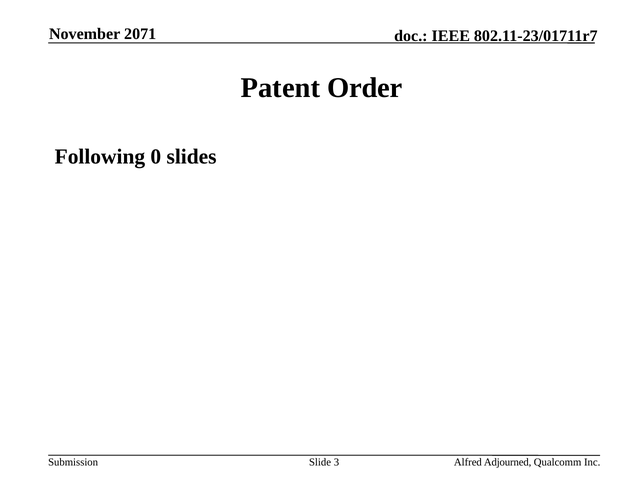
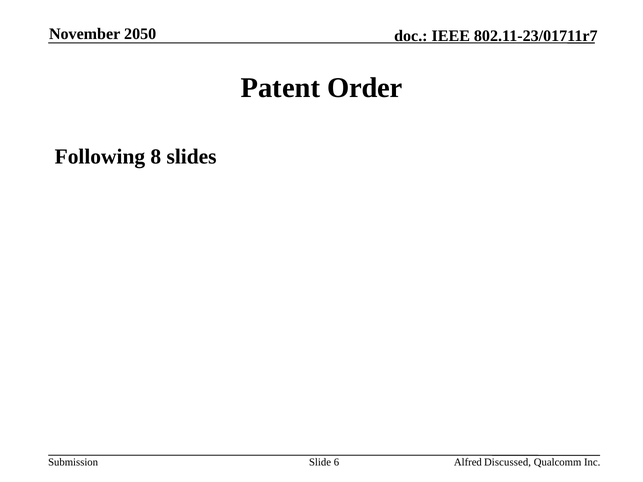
2071: 2071 -> 2050 (140, 34)
0: 0 -> 8 (156, 157)
3: 3 -> 6 (336, 463)
Adjourned: Adjourned -> Discussed (508, 463)
